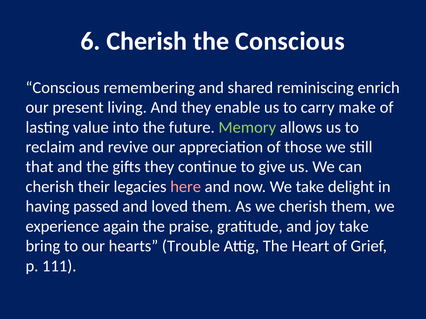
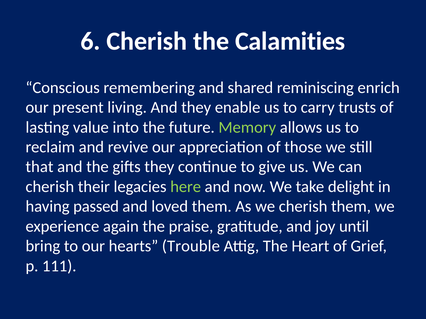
the Conscious: Conscious -> Calamities (290, 41)
make: make -> trusts (357, 108)
here colour: pink -> light green (186, 187)
joy take: take -> until (354, 227)
